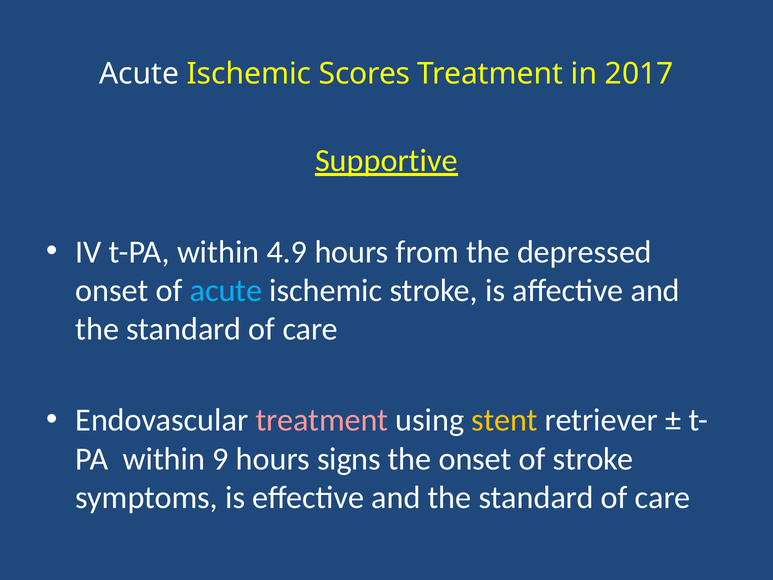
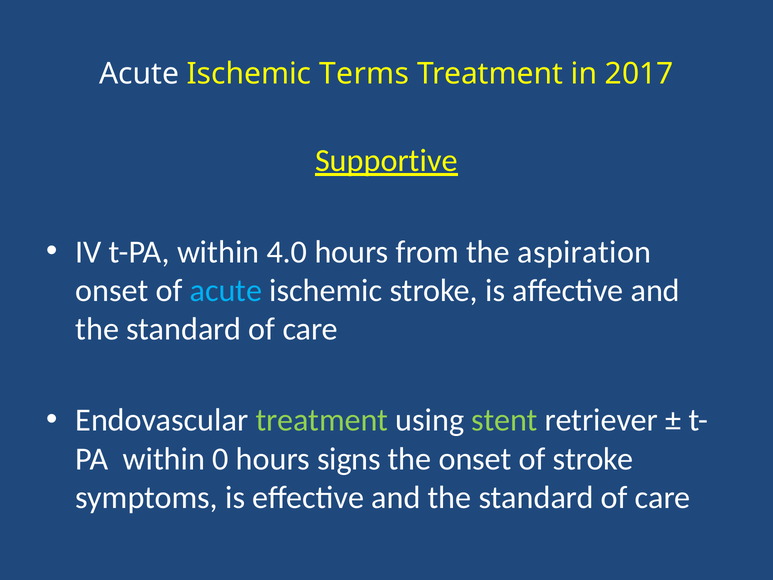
Scores: Scores -> Terms (364, 74)
4.9: 4.9 -> 4.0 (287, 252)
depressed: depressed -> aspiration (584, 252)
treatment colour: pink -> light green (322, 420)
stent colour: yellow -> light green (505, 420)
9: 9 -> 0 (220, 459)
